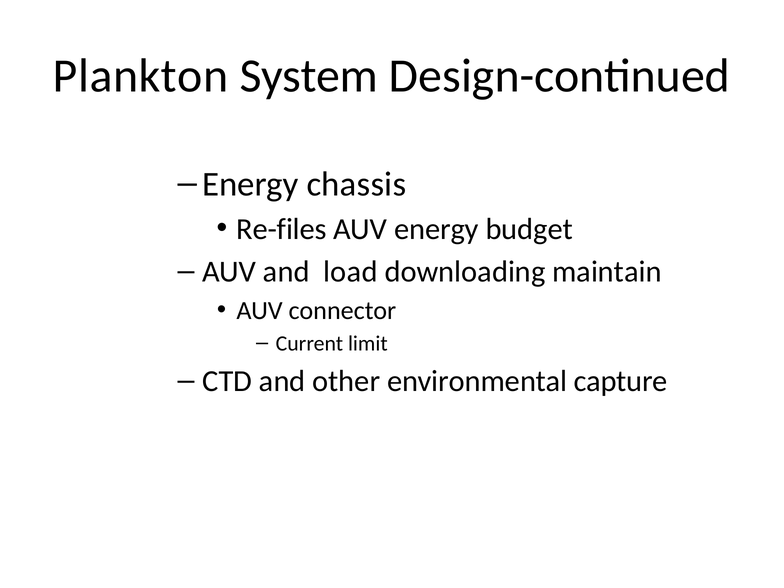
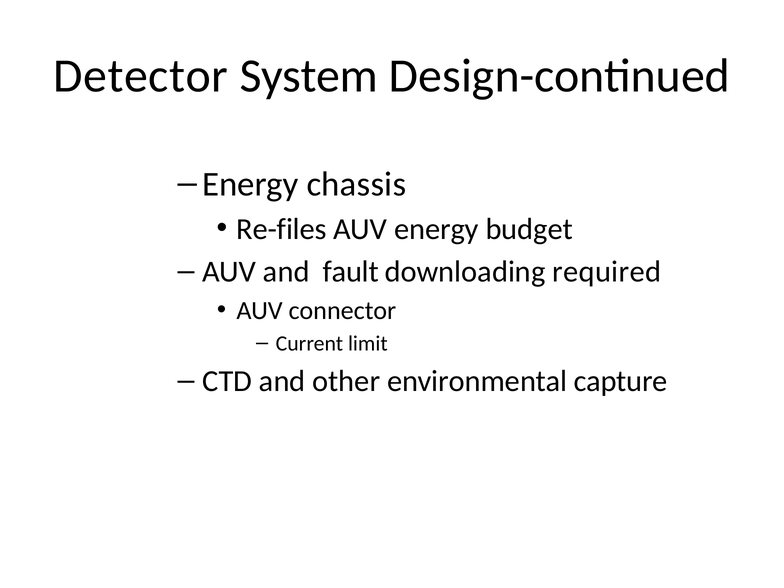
Plankton: Plankton -> Detector (141, 76)
load: load -> fault (351, 272)
maintain: maintain -> required (607, 272)
